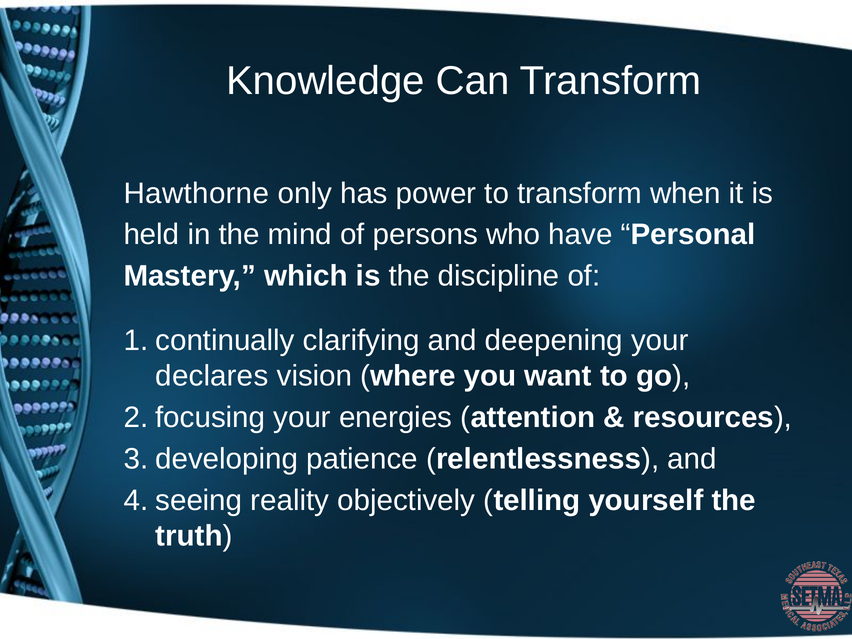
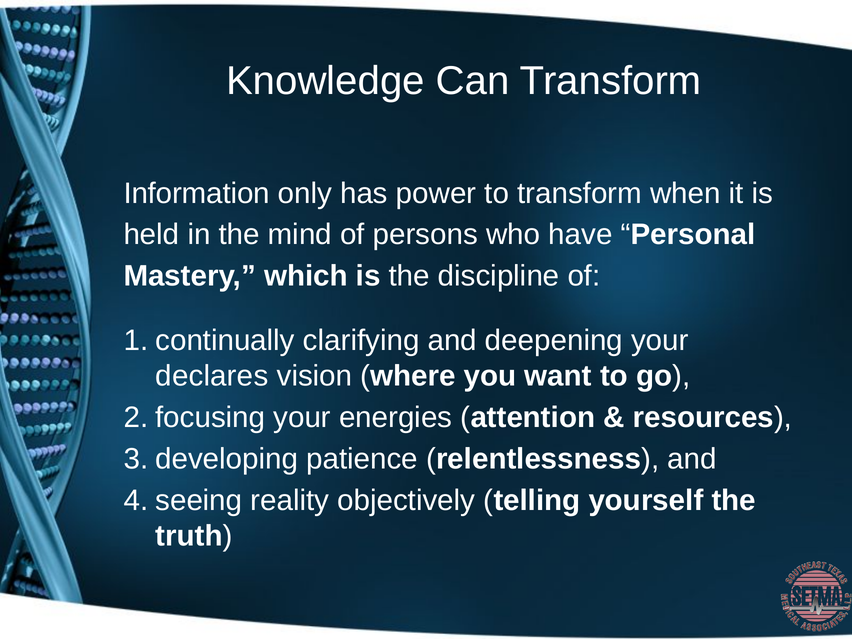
Hawthorne: Hawthorne -> Information (197, 193)
